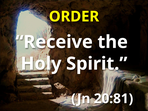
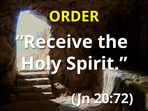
20:81: 20:81 -> 20:72 (113, 99)
